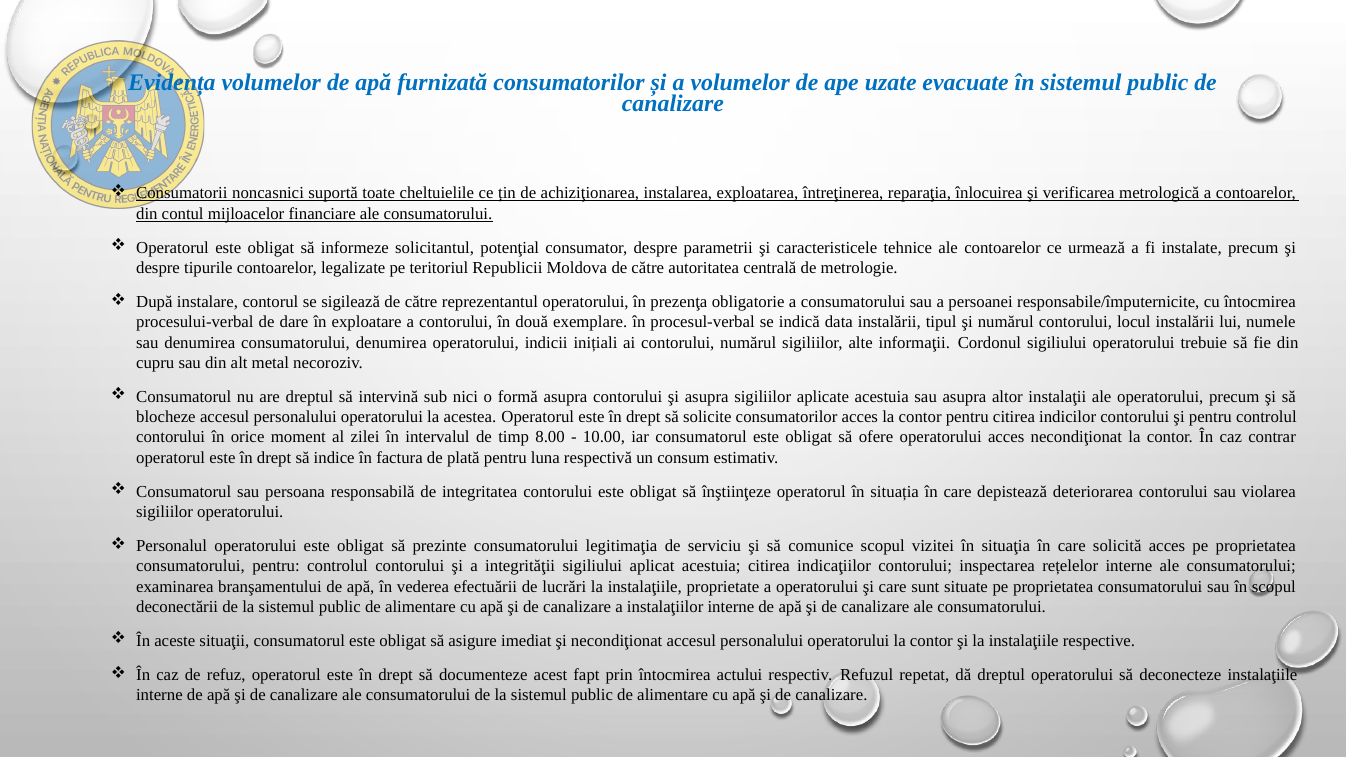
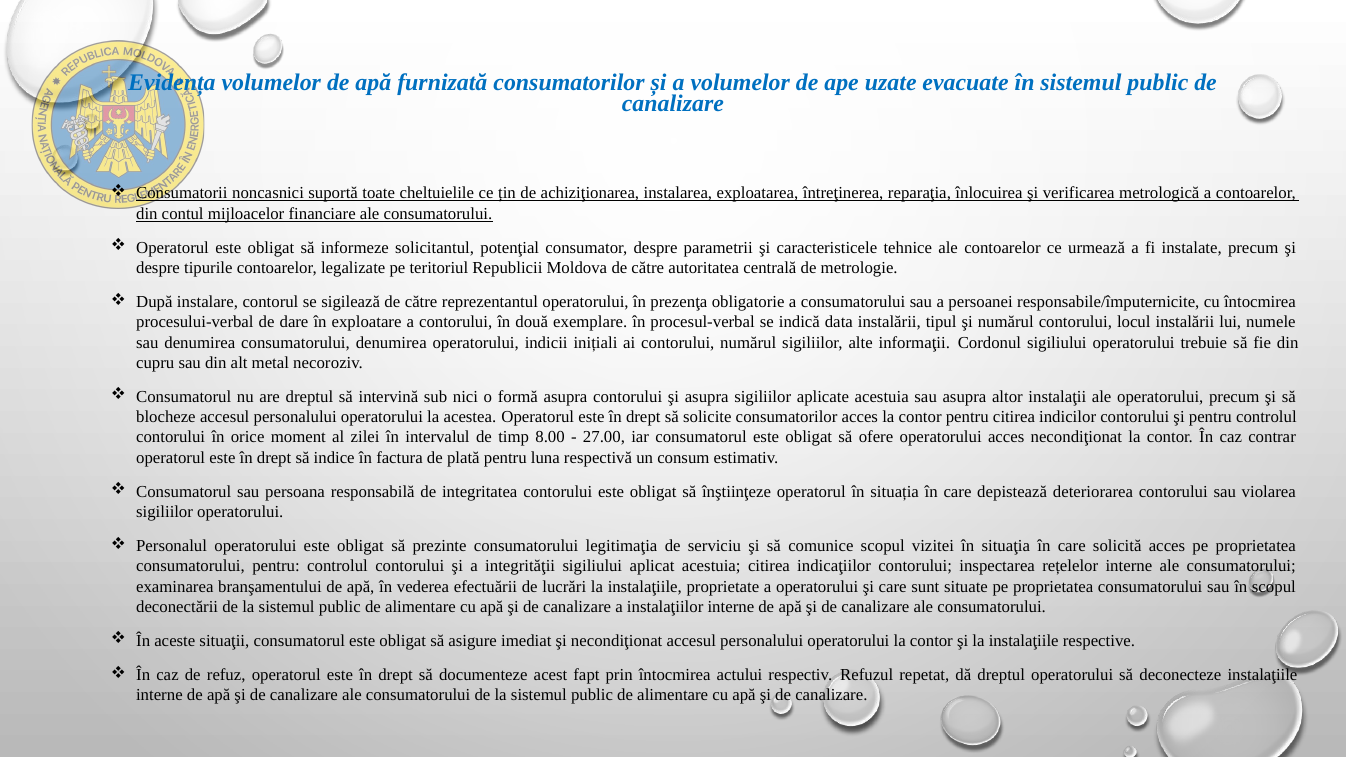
10.00: 10.00 -> 27.00 (604, 437)
